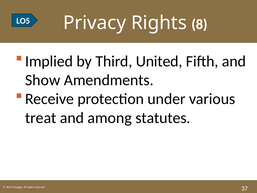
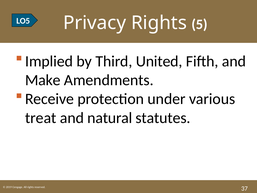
8: 8 -> 5 (199, 24)
Show: Show -> Make (43, 80)
among: among -> natural (110, 118)
